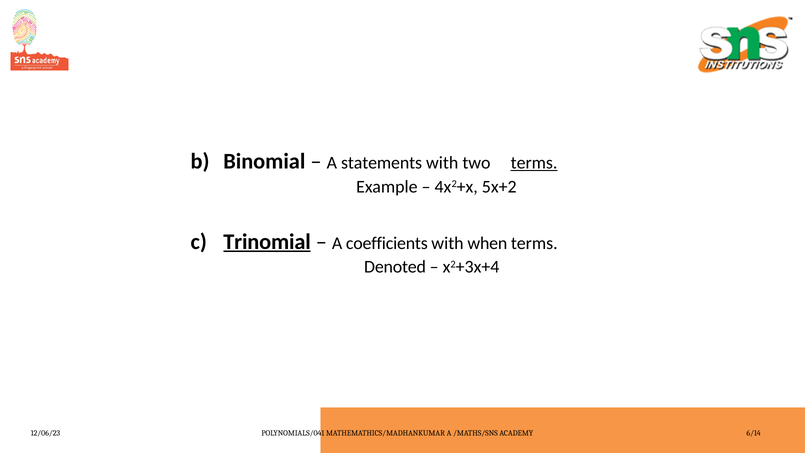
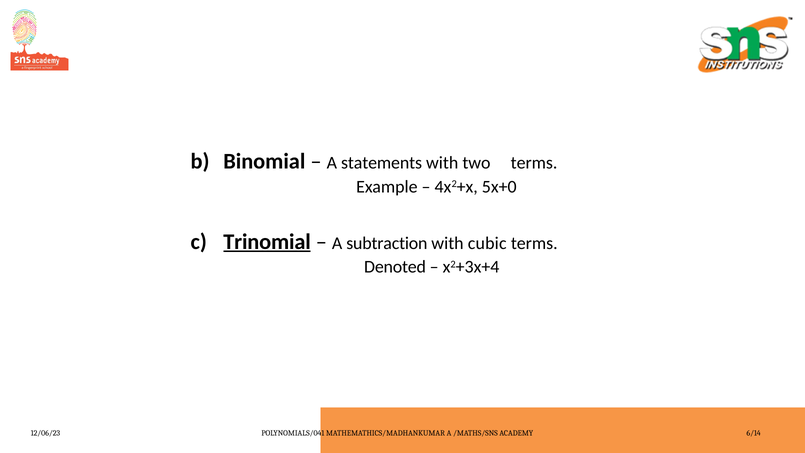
terms underline: present -> none (534, 163)
5x+2: 5x+2 -> 5x+0 (499, 187)
coefficients: coefficients -> subtraction (387, 243)
when: when -> cubic (487, 243)
